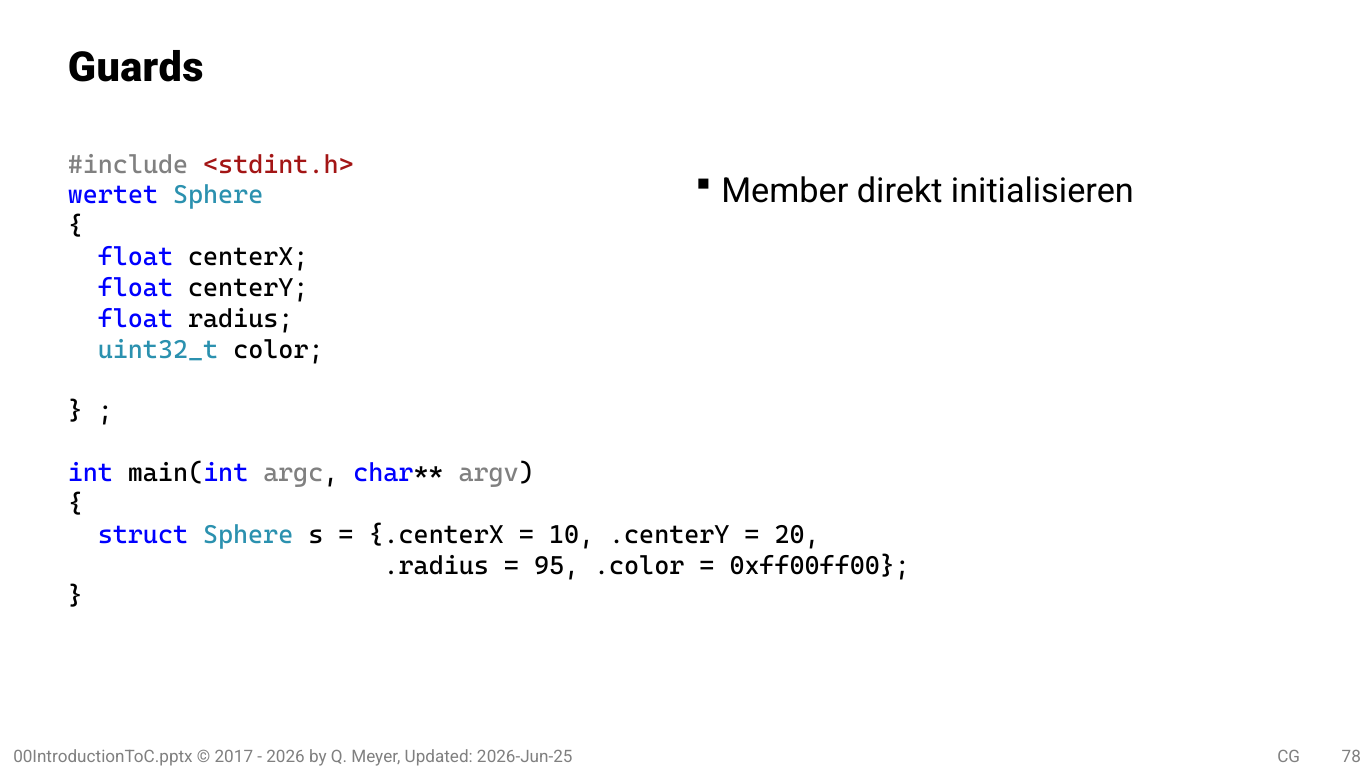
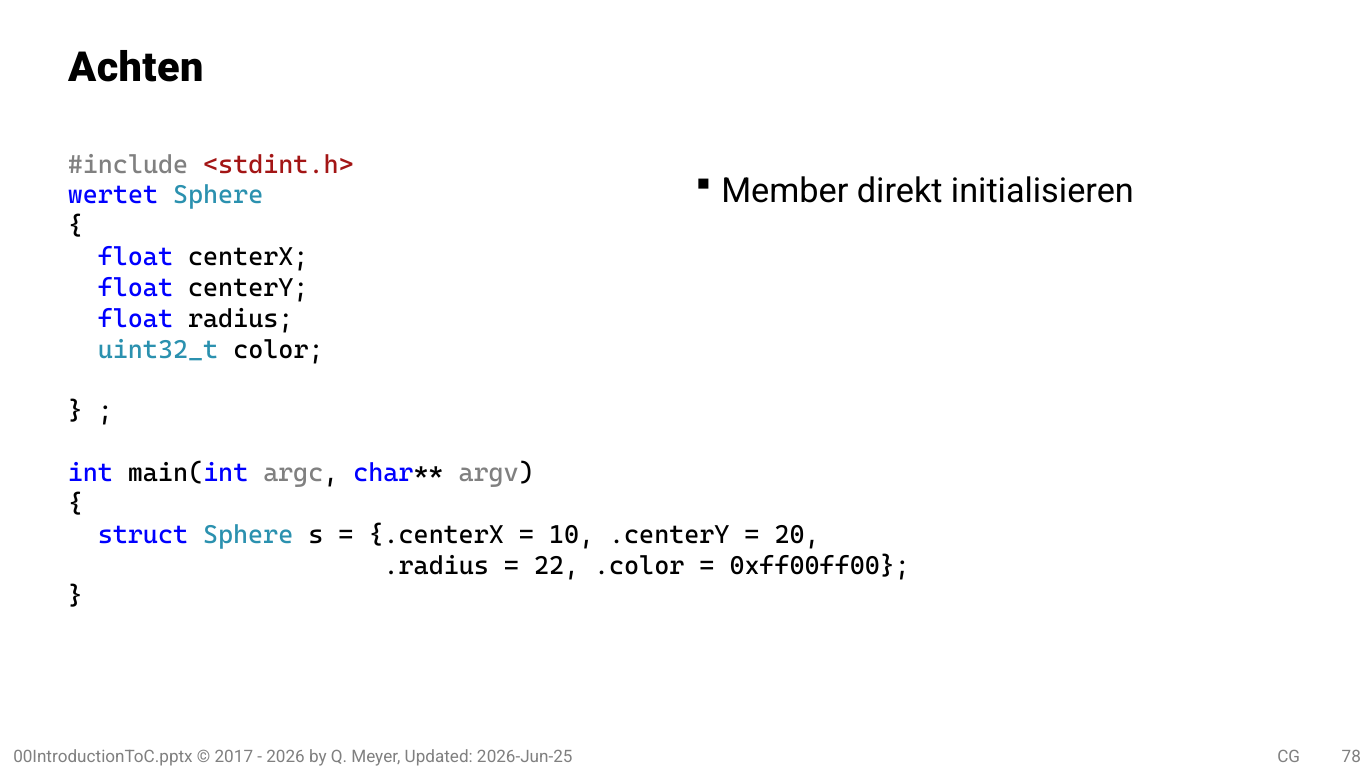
Guards: Guards -> Achten (136, 68)
95: 95 -> 22 (557, 566)
